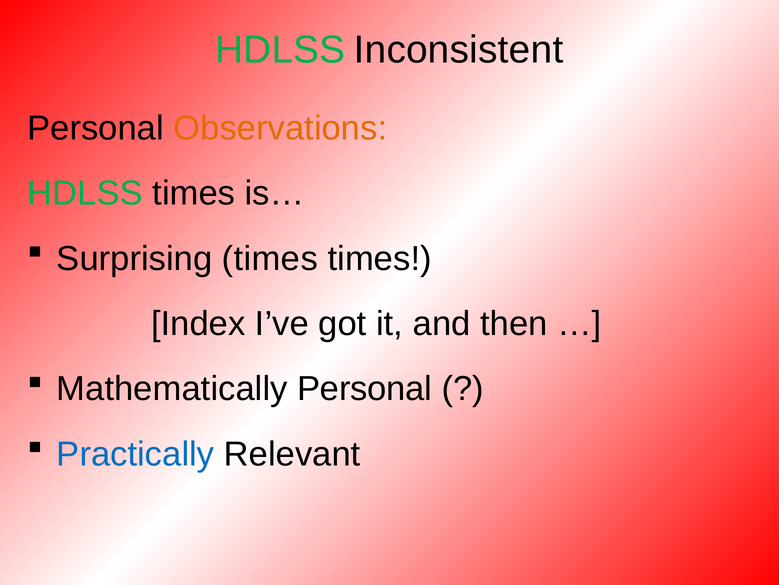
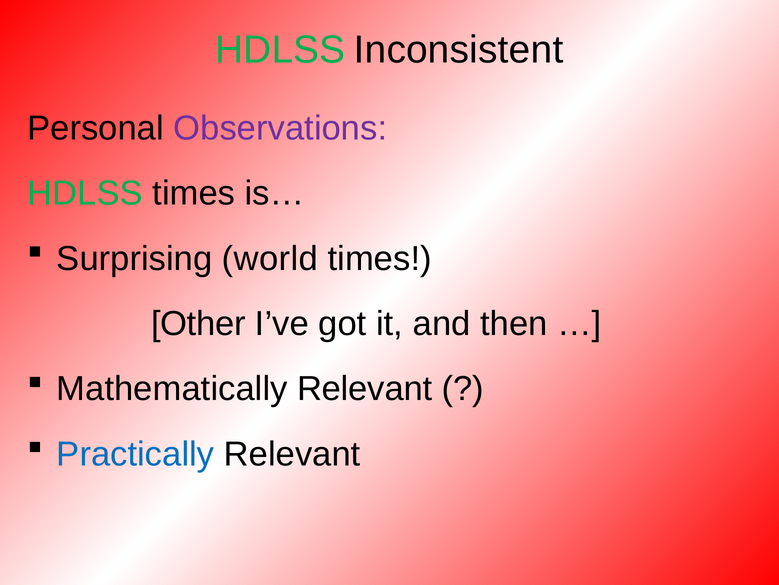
Observations colour: orange -> purple (280, 128)
Surprising times: times -> world (270, 258)
Index: Index -> Other (198, 323)
Mathematically Personal: Personal -> Relevant (365, 388)
